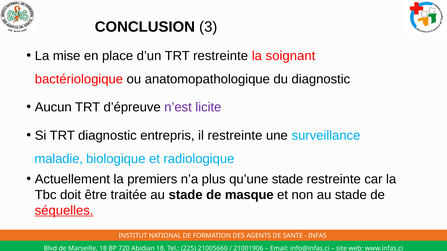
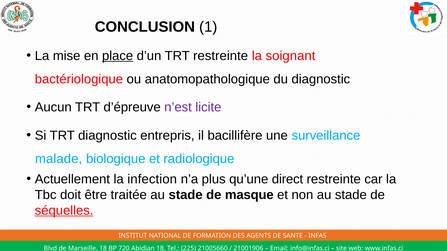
3: 3 -> 1 (208, 27)
place underline: none -> present (118, 56)
il restreinte: restreinte -> bacillifère (235, 136)
maladie: maladie -> malade (59, 159)
premiers: premiers -> infection (152, 179)
qu’une stade: stade -> direct (288, 179)
